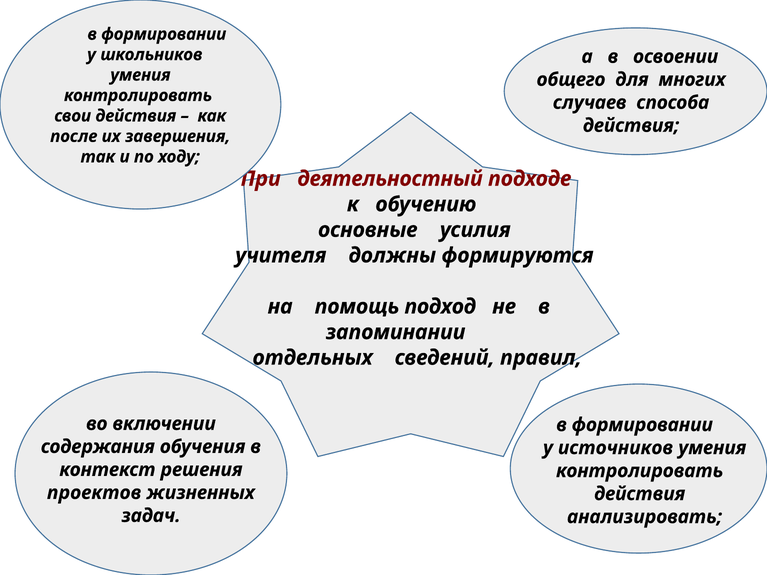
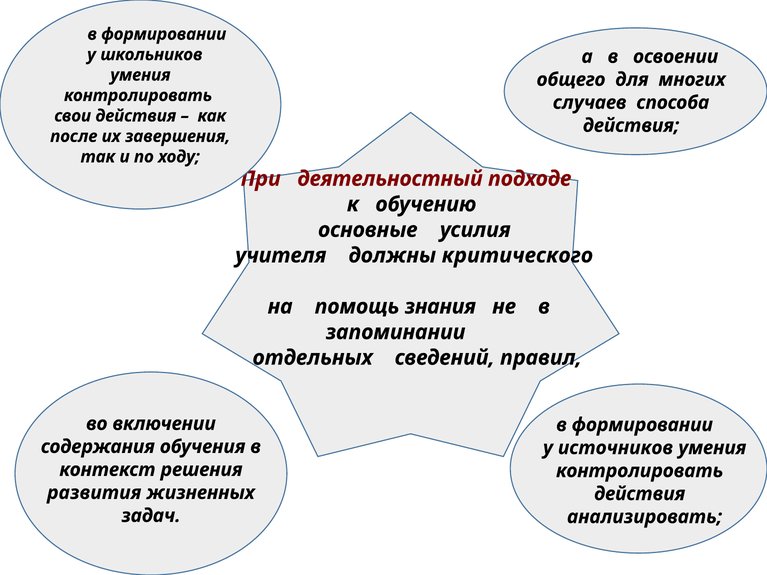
формируются: формируются -> критического (517, 256)
подход: подход -> знания (440, 307)
проектов: проектов -> развития (94, 493)
